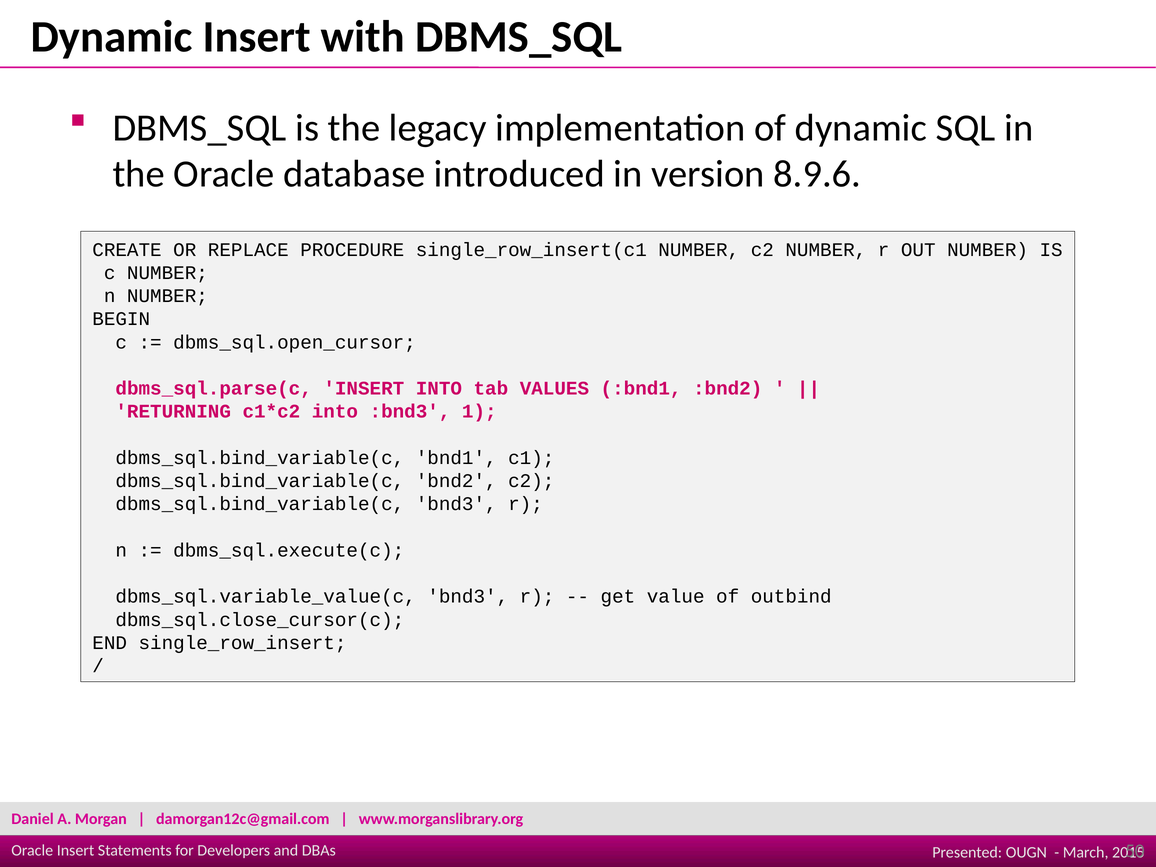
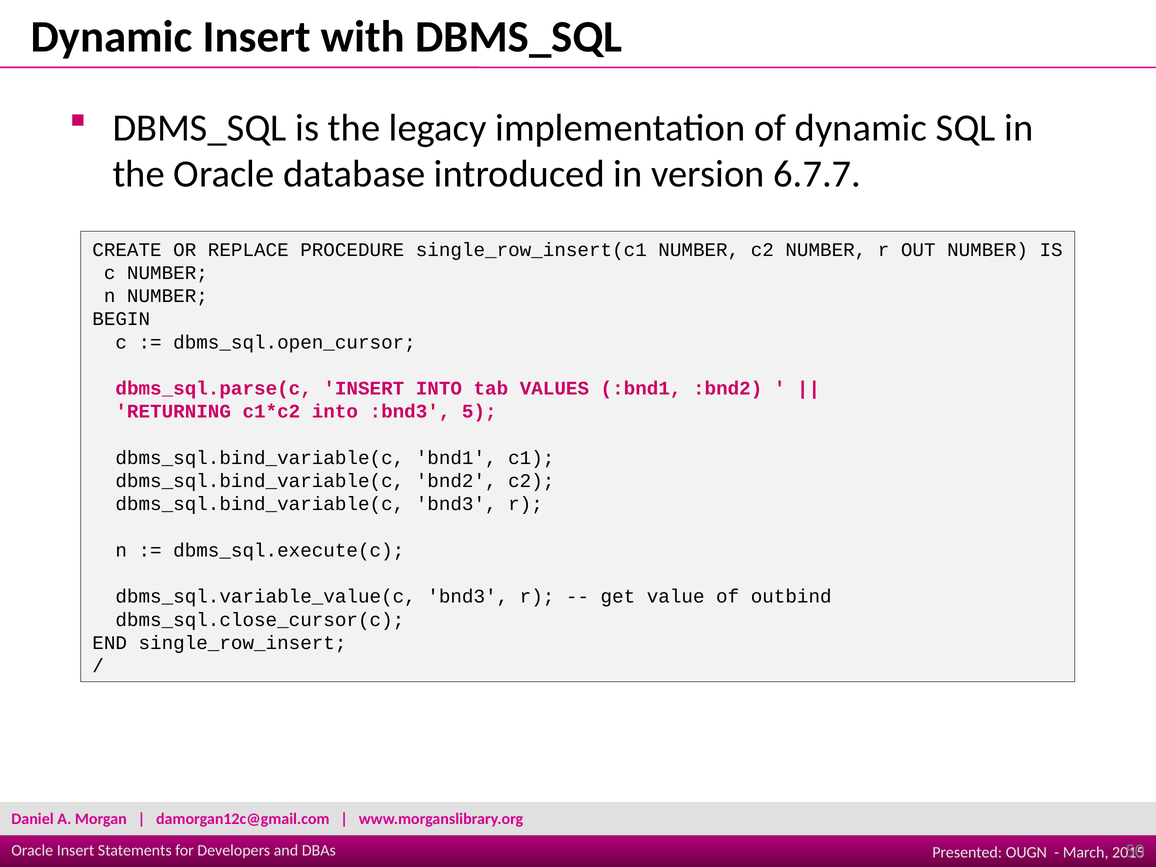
8.9.6: 8.9.6 -> 6.7.7 (817, 174)
1: 1 -> 5 (479, 412)
